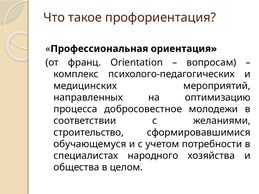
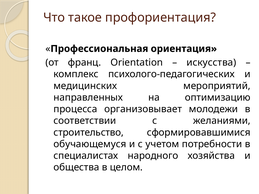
вопросам: вопросам -> искусства (211, 63)
добросовестное: добросовестное -> организовывает (143, 109)
